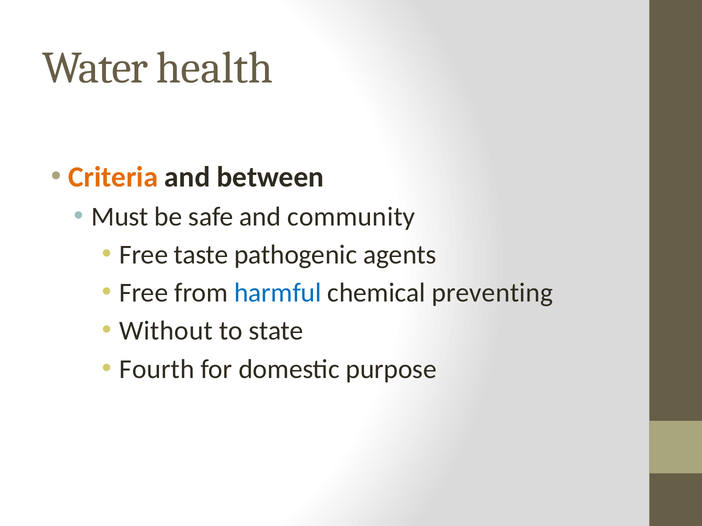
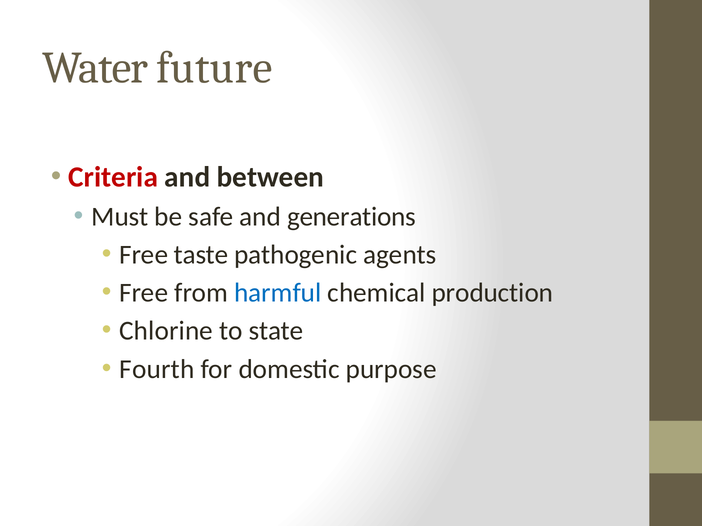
health: health -> future (214, 68)
Criteria colour: orange -> red (113, 178)
community: community -> generations (352, 217)
preventing: preventing -> production (492, 293)
Without: Without -> Chlorine (166, 331)
